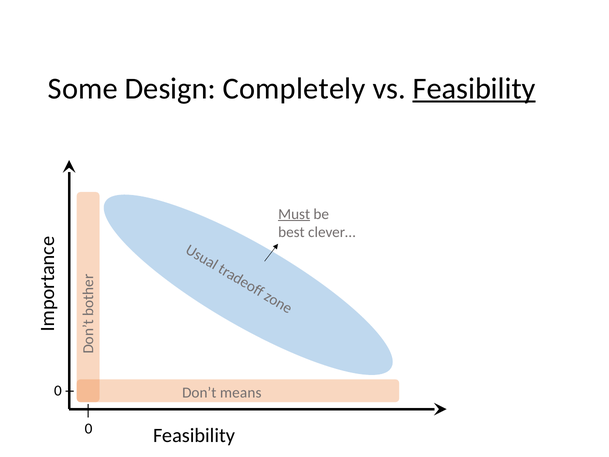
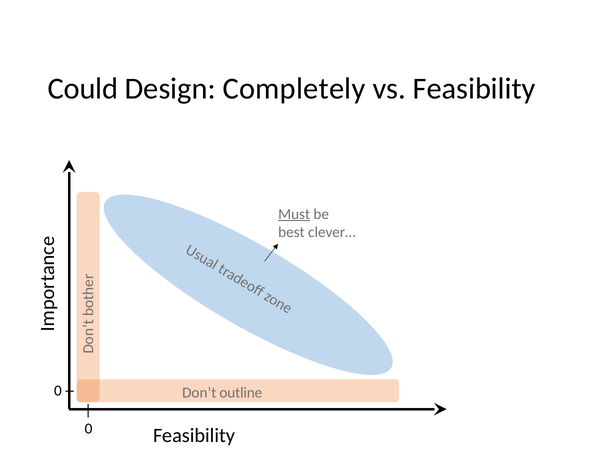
Some: Some -> Could (83, 88)
Feasibility underline: present -> none (474, 88)
means: means -> outline (241, 393)
